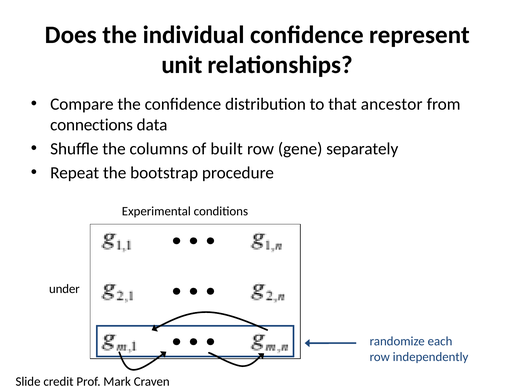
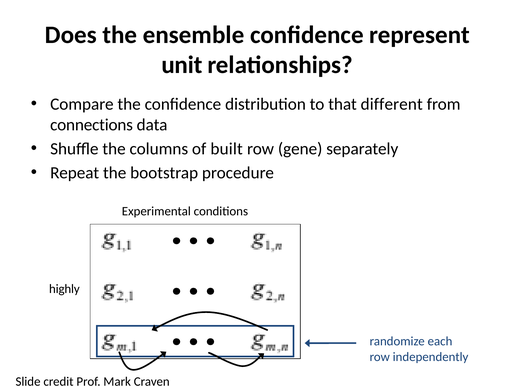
individual: individual -> ensemble (194, 35)
ancestor: ancestor -> different (392, 104)
under: under -> highly (64, 289)
